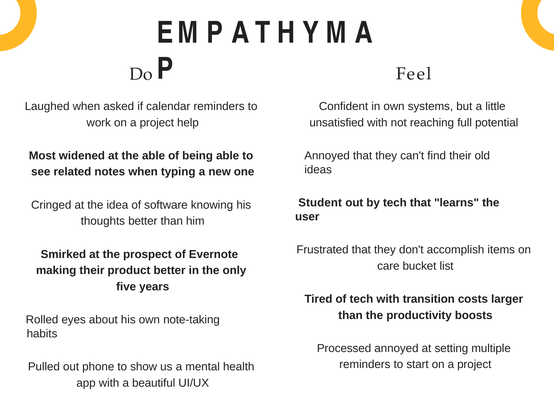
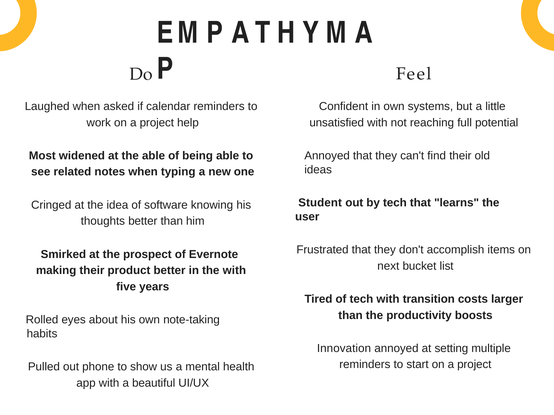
care: care -> next (388, 266)
the only: only -> with (234, 271)
Processed: Processed -> Innovation (344, 349)
